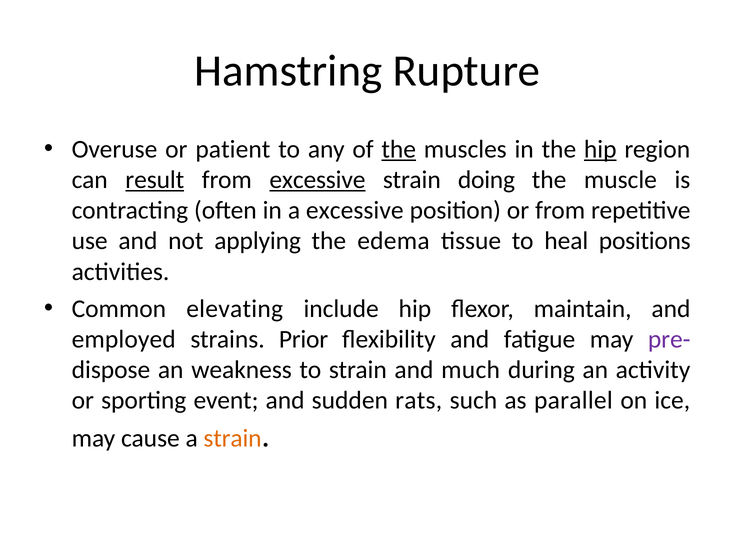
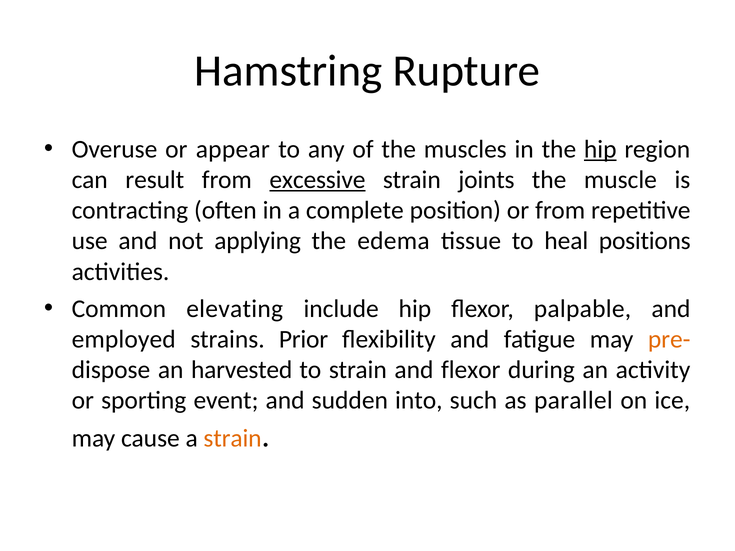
patient: patient -> appear (233, 149)
the underline: present -> none (399, 149)
result underline: present -> none (155, 180)
doing: doing -> joints (486, 180)
a excessive: excessive -> complete (355, 211)
maintain: maintain -> palpable (582, 309)
pre- colour: purple -> orange (669, 339)
weakness: weakness -> harvested (242, 370)
and much: much -> flexor (471, 370)
rats: rats -> into (419, 401)
